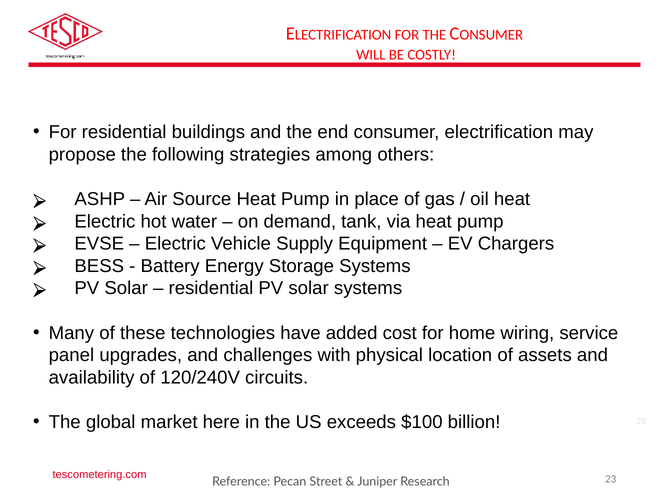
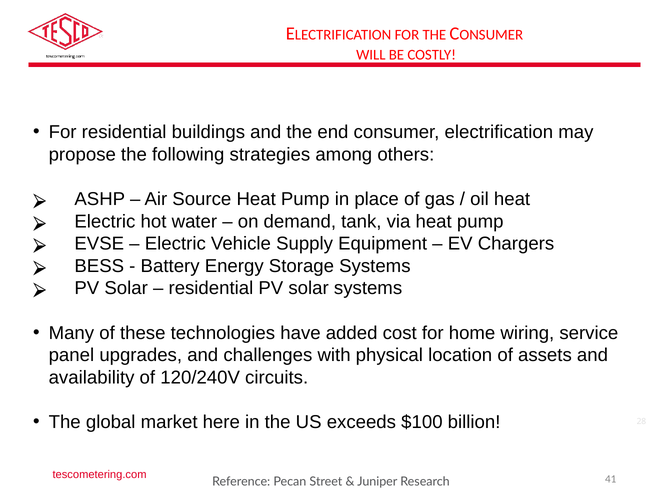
23: 23 -> 41 (611, 479)
